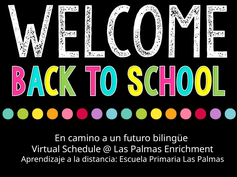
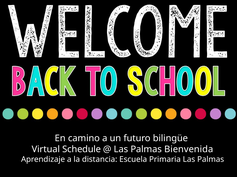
Enrichment: Enrichment -> Bienvenida (189, 150)
